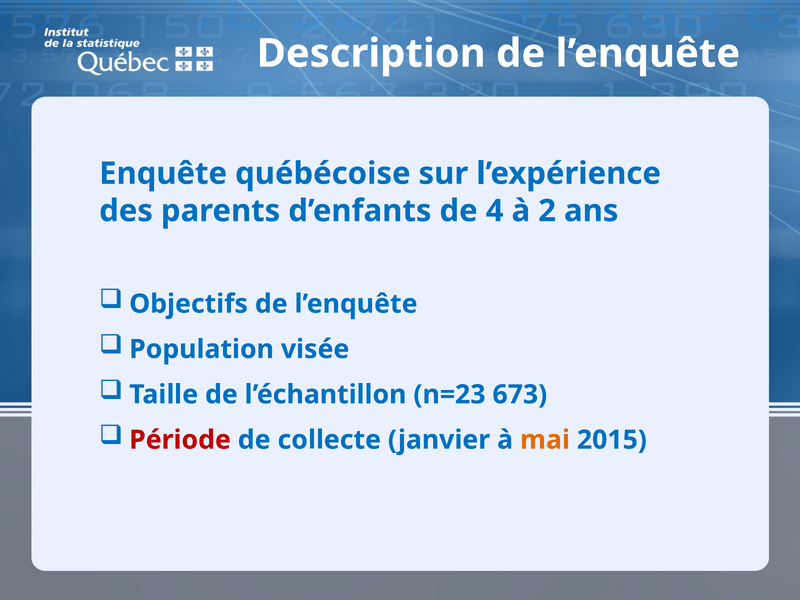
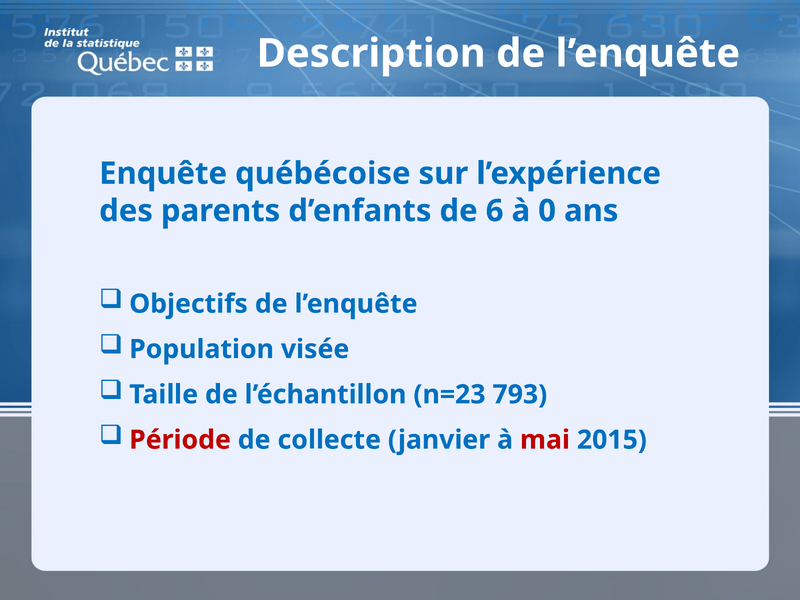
4: 4 -> 6 (495, 211)
2: 2 -> 0 (547, 211)
673: 673 -> 793 (520, 395)
mai colour: orange -> red (545, 440)
